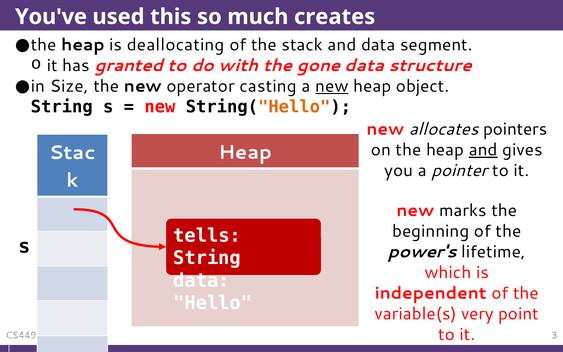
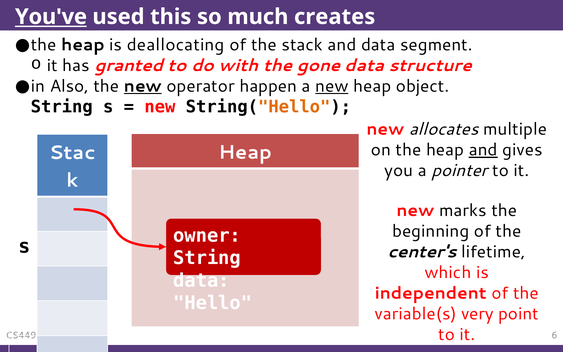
You've underline: none -> present (51, 17)
Size: Size -> Also (69, 86)
new underline: none -> present (143, 86)
casting: casting -> happen (268, 86)
pointers: pointers -> multiple (515, 129)
tells: tells -> owner (207, 235)
power's: power's -> center's (422, 252)
3: 3 -> 6 (554, 335)
